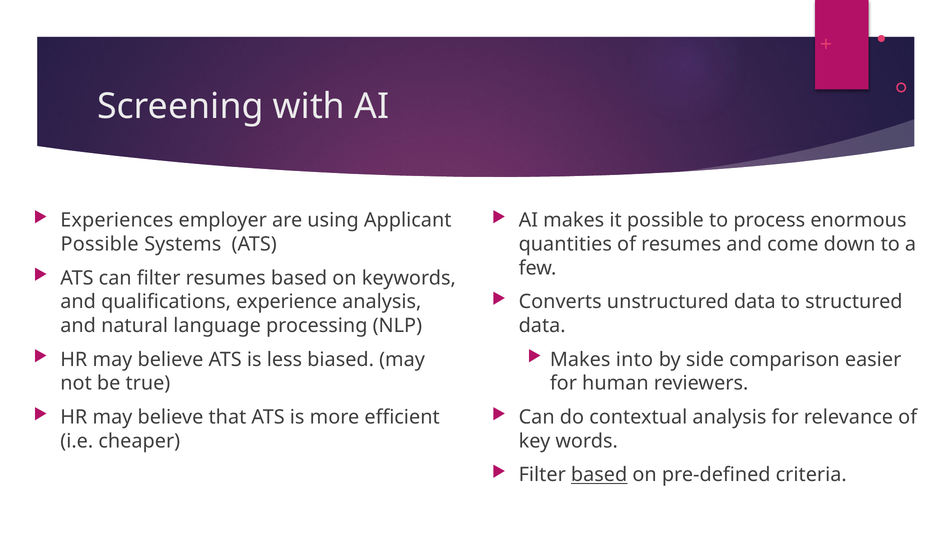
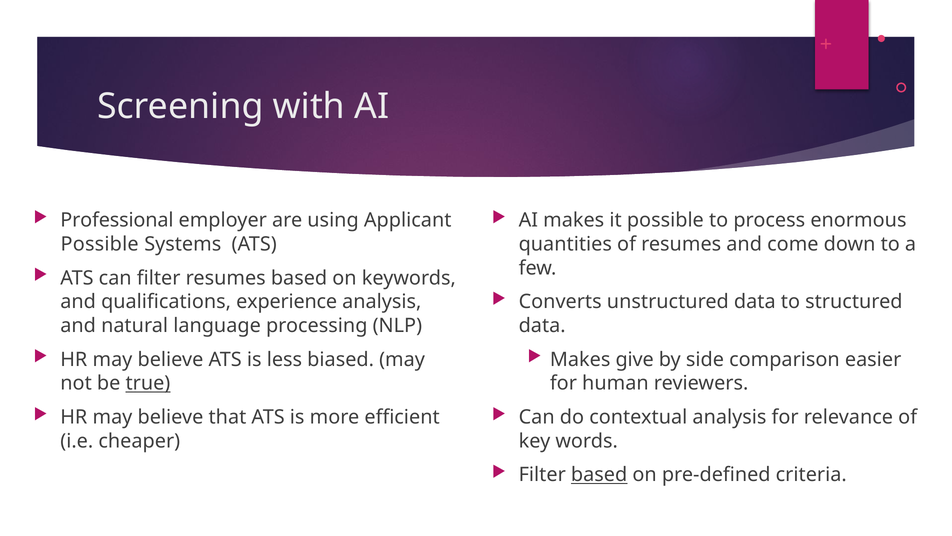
Experiences: Experiences -> Professional (117, 220)
into: into -> give (635, 359)
true underline: none -> present (148, 383)
